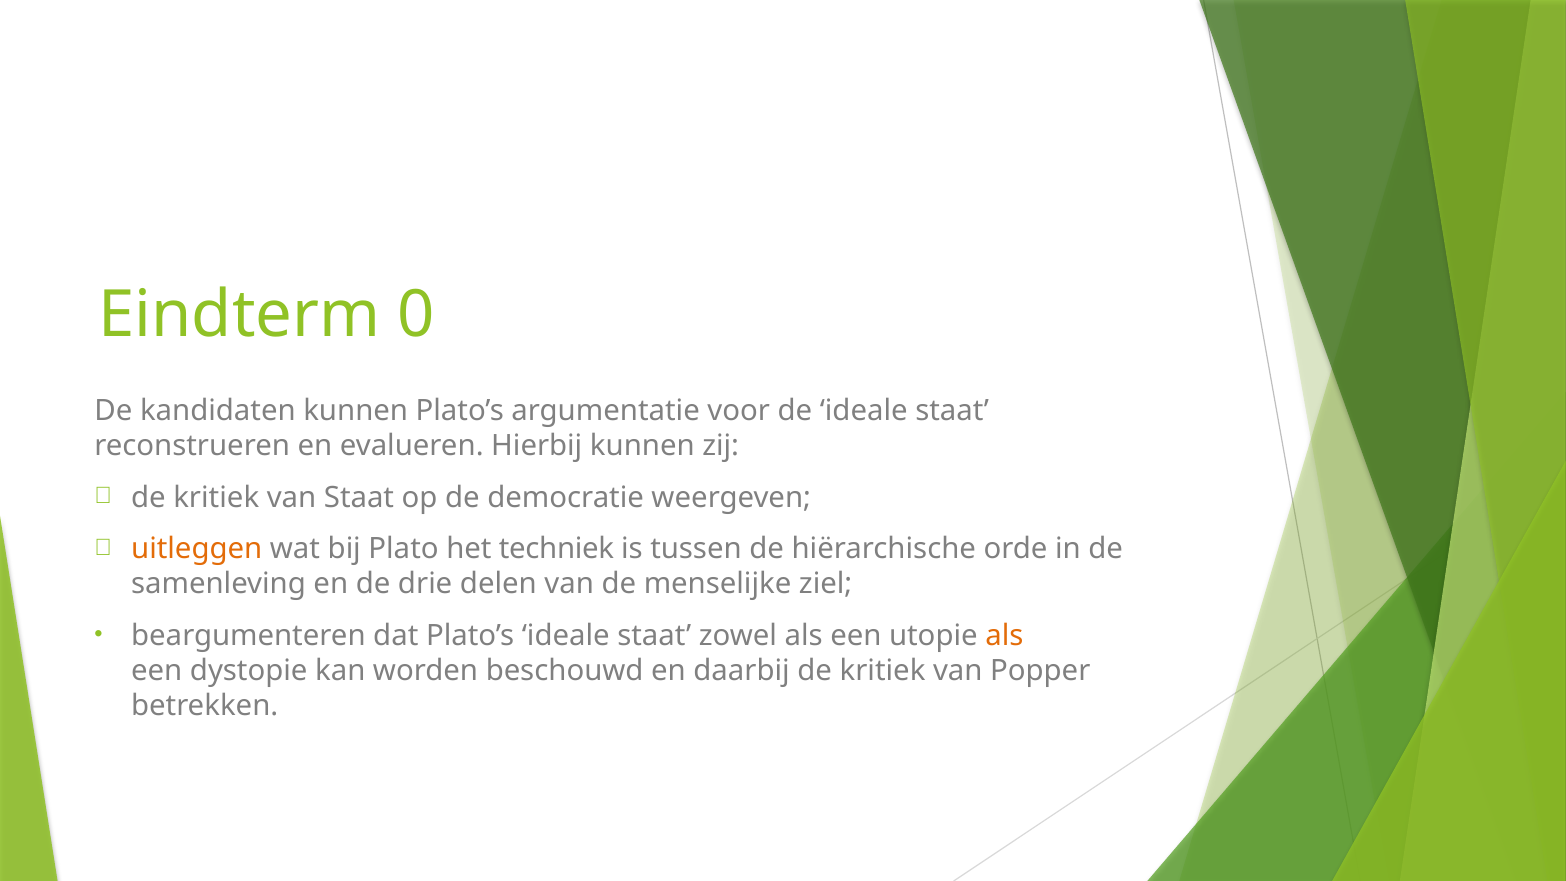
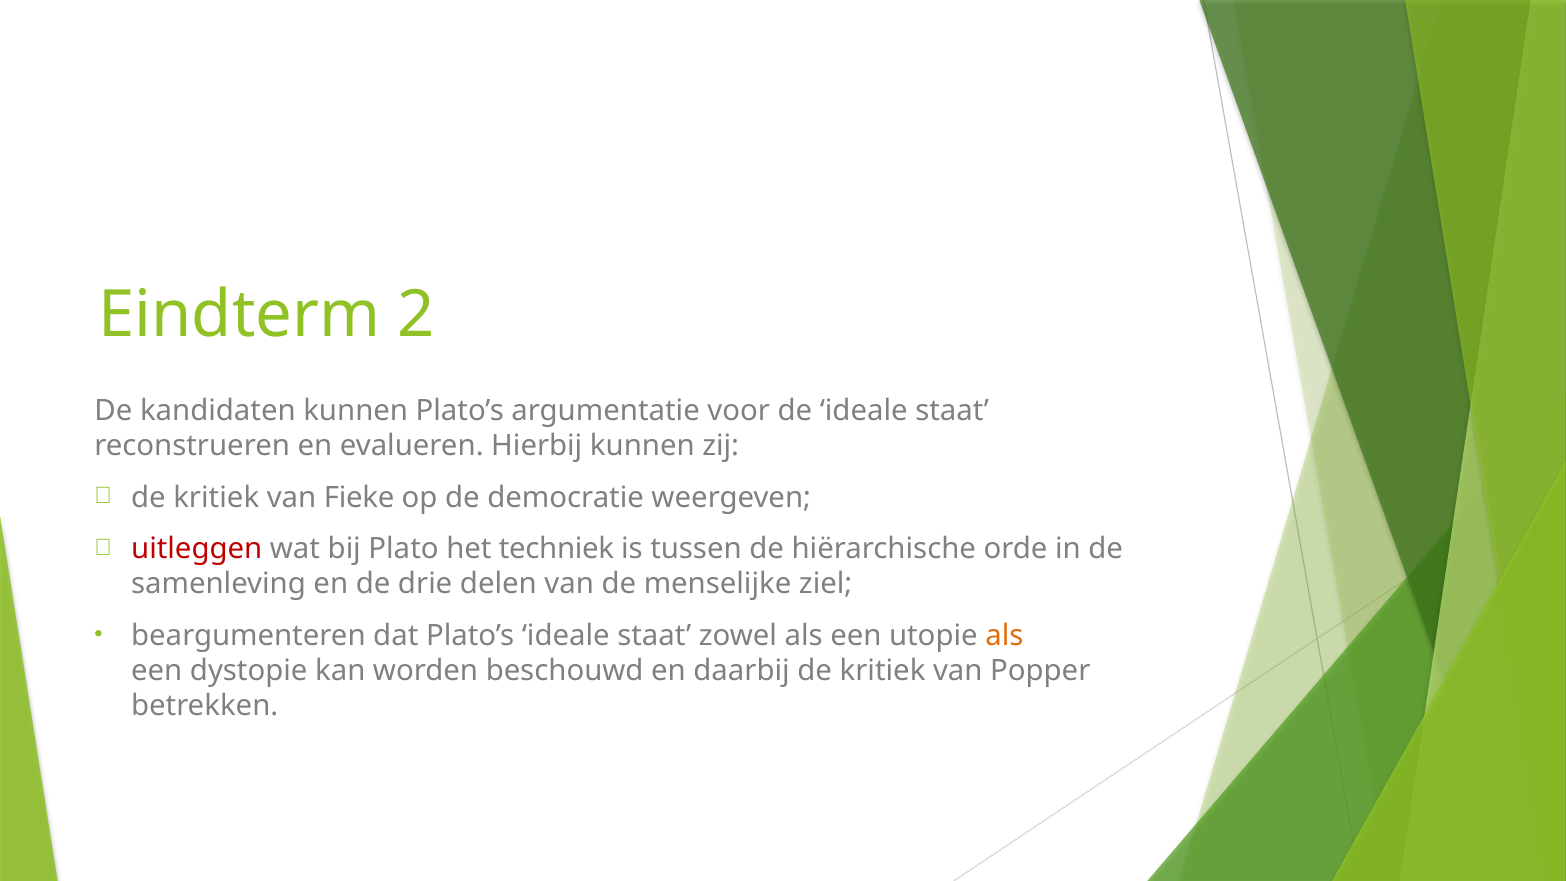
0: 0 -> 2 (416, 315)
van Staat: Staat -> Fieke (359, 497)
uitleggen colour: orange -> red (197, 549)
